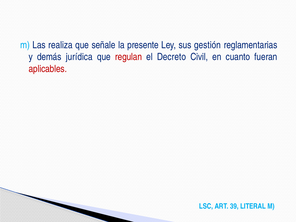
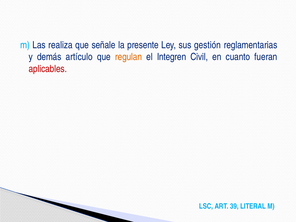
jurídica: jurídica -> artículo (79, 57)
regulan colour: red -> orange (129, 57)
Decreto: Decreto -> Integren (172, 57)
